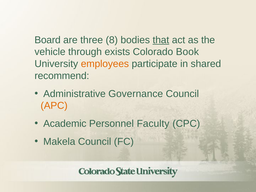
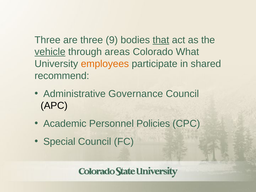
Board: Board -> Three (48, 40)
8: 8 -> 9 (112, 40)
vehicle underline: none -> present (50, 52)
exists: exists -> areas (117, 52)
Book: Book -> What (187, 52)
APC colour: orange -> black (54, 106)
Faculty: Faculty -> Policies (153, 124)
Makela: Makela -> Special (59, 142)
